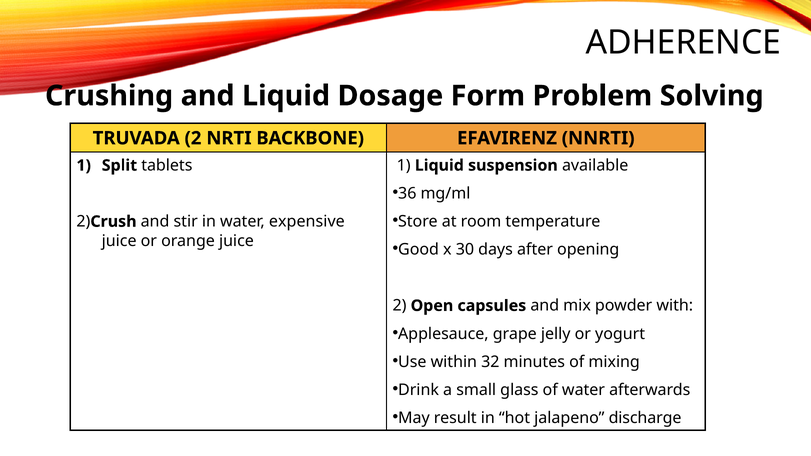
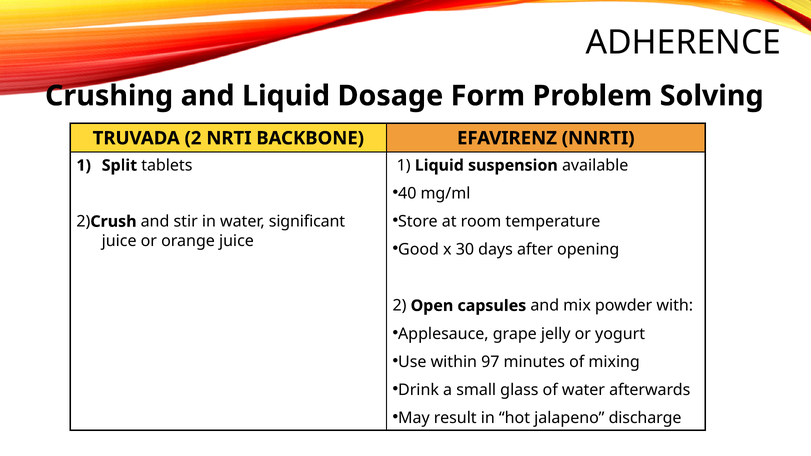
36: 36 -> 40 (407, 194)
expensive: expensive -> significant (307, 222)
32: 32 -> 97 (490, 362)
